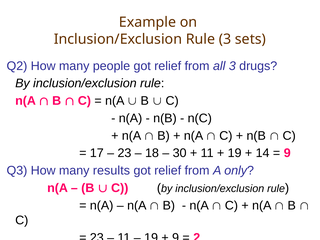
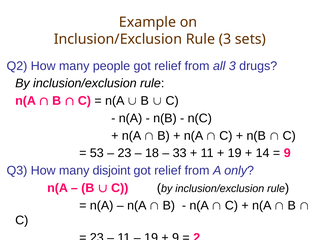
17: 17 -> 53 (97, 153)
30: 30 -> 33 (180, 153)
results: results -> disjoint (112, 171)
